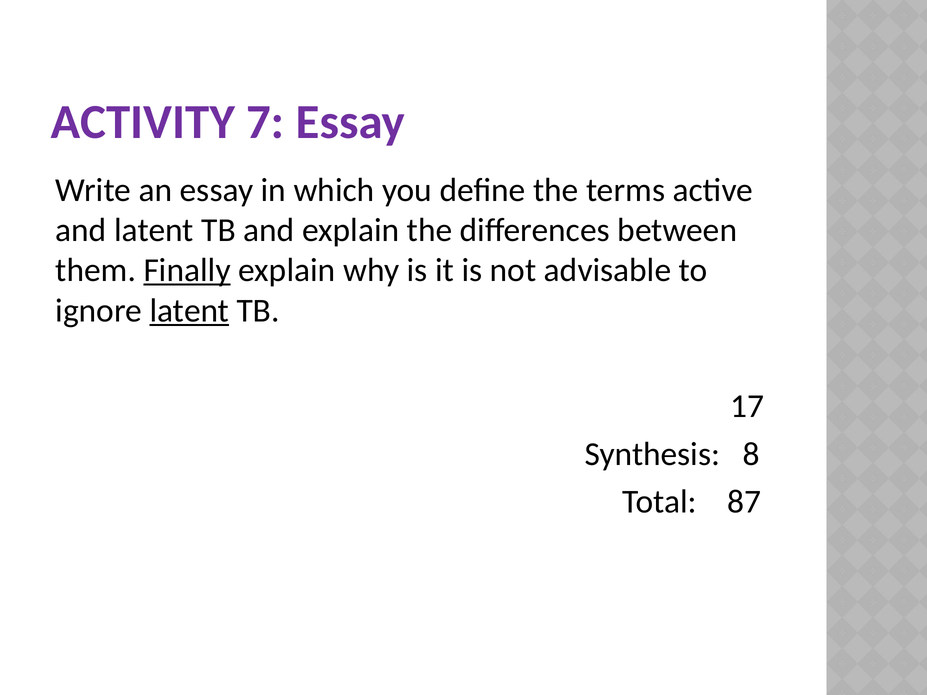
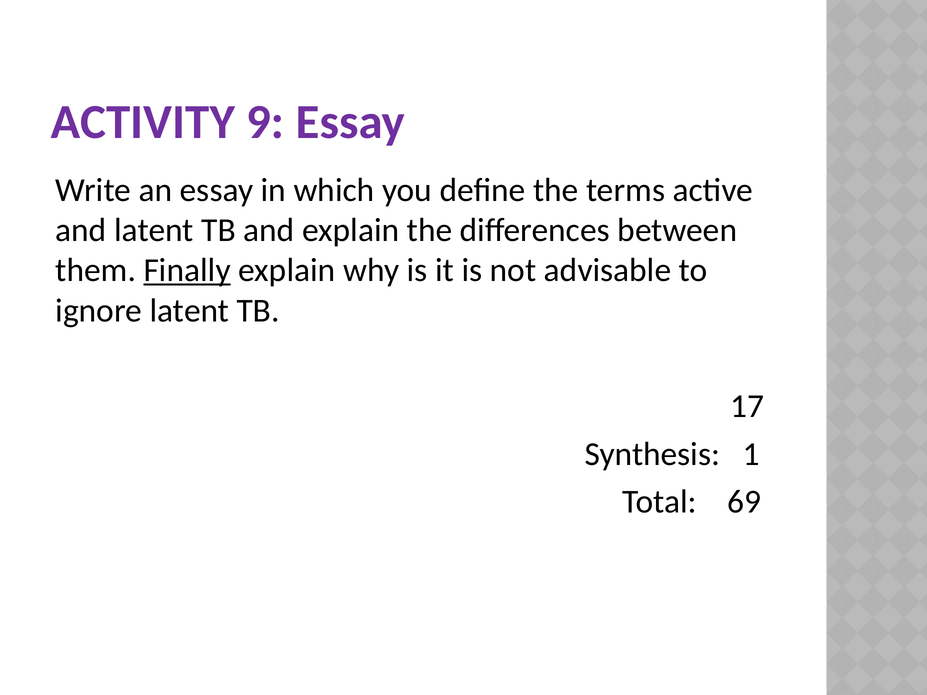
7: 7 -> 9 (265, 122)
latent underline: present -> none (189, 311)
8: 8 -> 1 (751, 454)
87: 87 -> 69 (744, 502)
